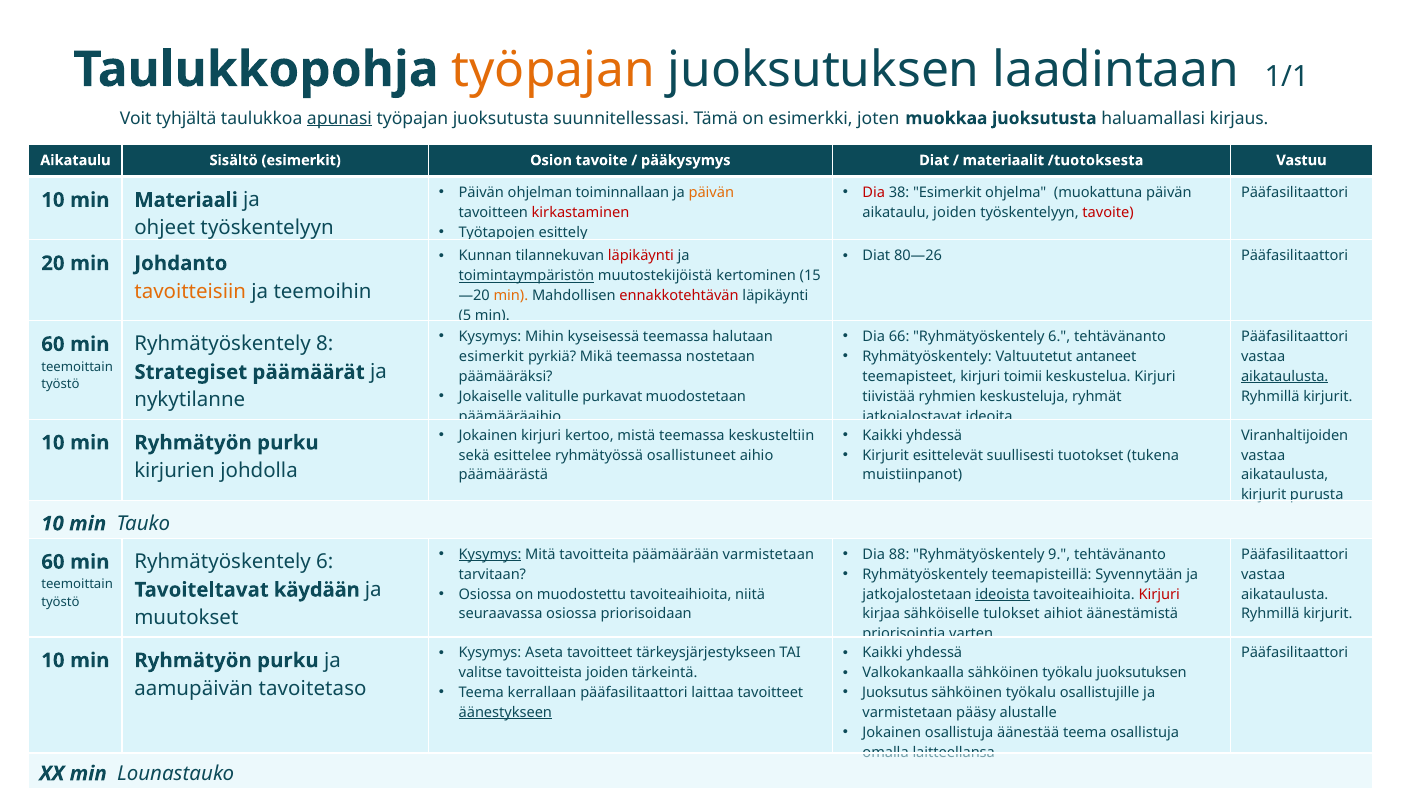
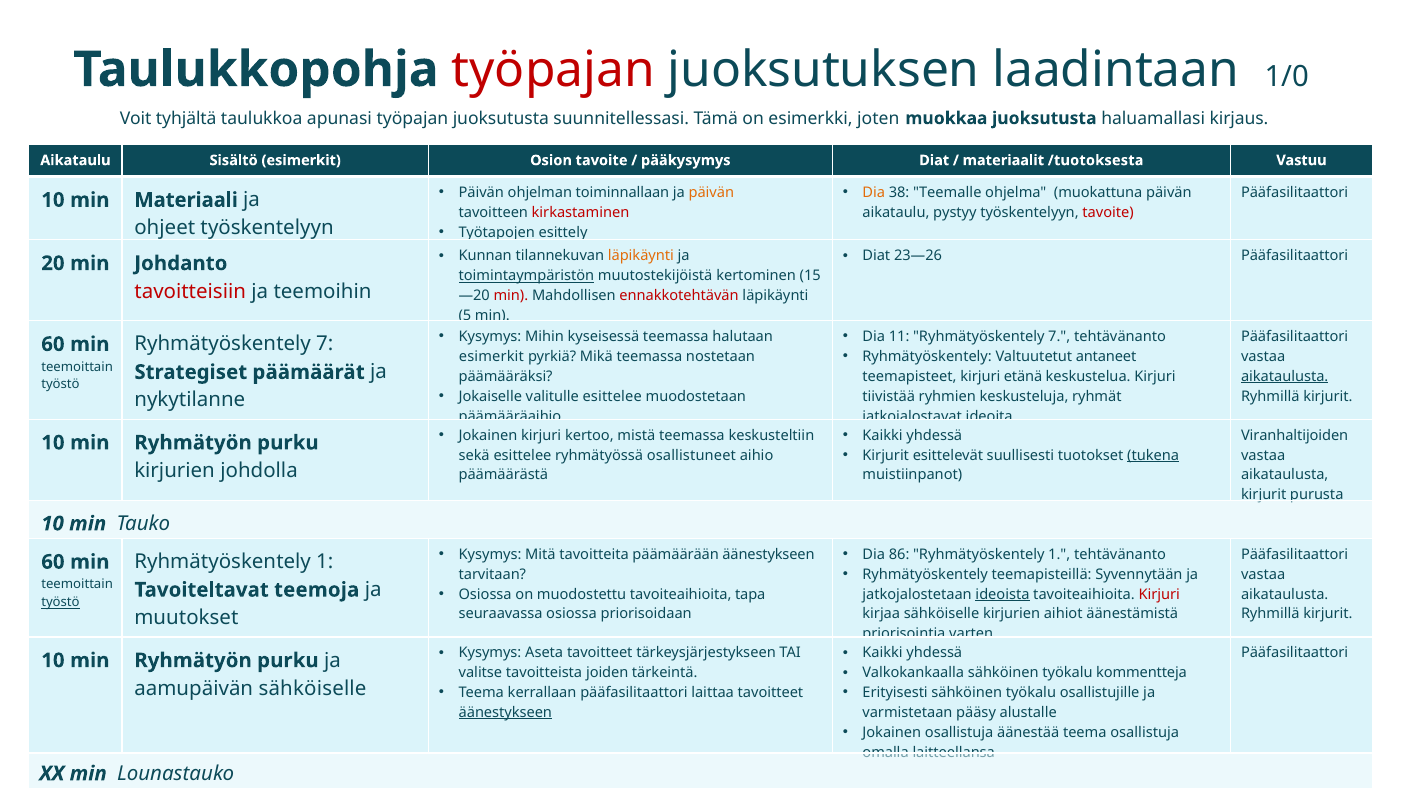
työpajan colour: orange -> red (553, 70)
1/1: 1/1 -> 1/0 (1287, 76)
apunasi underline: present -> none (339, 118)
Dia colour: red -> orange (874, 193)
38 Esimerkit: Esimerkit -> Teemalle (947, 193)
aikataulu joiden: joiden -> pystyy (955, 212)
läpikäynti colour: red -> orange (641, 256)
80—26: 80—26 -> 23—26 (918, 256)
tavoitteisiin colour: orange -> red (190, 291)
min colour: orange -> red (511, 296)
66: 66 -> 11 (899, 337)
6: 6 -> 7 (1059, 337)
8: 8 -> 7 (325, 344)
toimii: toimii -> etänä (1023, 376)
valitulle purkavat: purkavat -> esittelee (612, 396)
tukena underline: none -> present (1153, 455)
Kysymys underline: present -> none (490, 554)
päämäärään varmistetaan: varmistetaan -> äänestykseen (768, 554)
88: 88 -> 86 (899, 554)
9: 9 -> 1 (1059, 554)
6: 6 -> 1 (325, 562)
käydään: käydään -> teemoja (317, 590)
niitä: niitä -> tapa (750, 594)
työstö underline: none -> present (60, 602)
sähköiselle tulokset: tulokset -> kirjurien (1012, 614)
työkalu juoksutuksen: juoksutuksen -> kommentteja (1142, 673)
aamupäivän tavoitetaso: tavoitetaso -> sähköiselle (313, 688)
Juoksutus: Juoksutus -> Erityisesti (895, 693)
